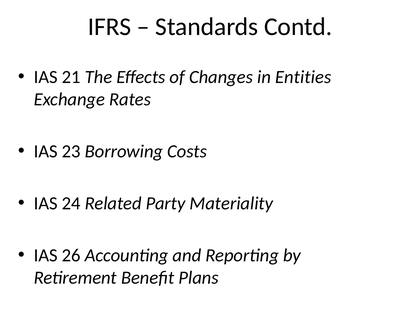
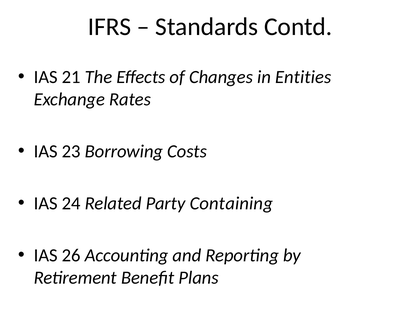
Materiality: Materiality -> Containing (231, 203)
